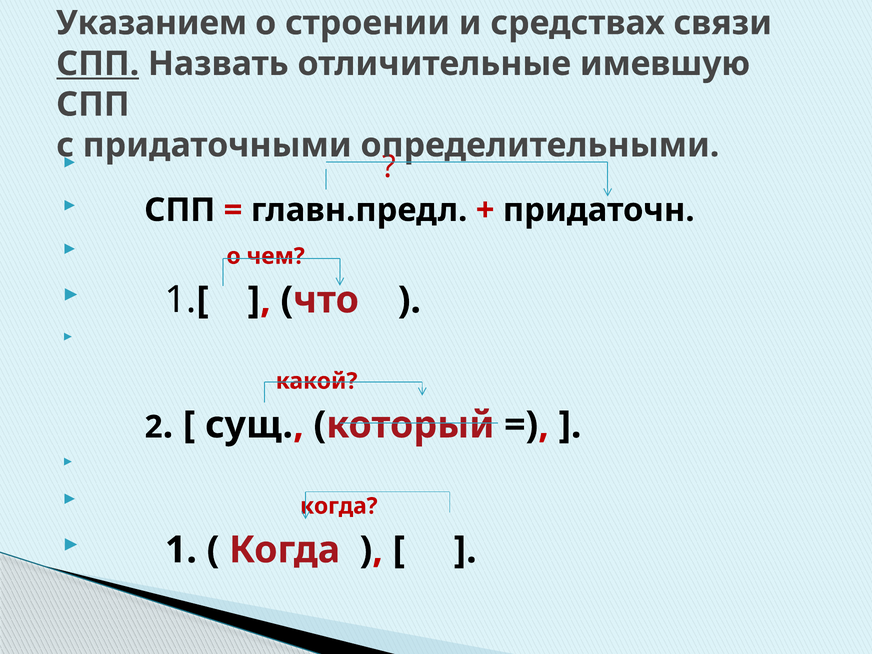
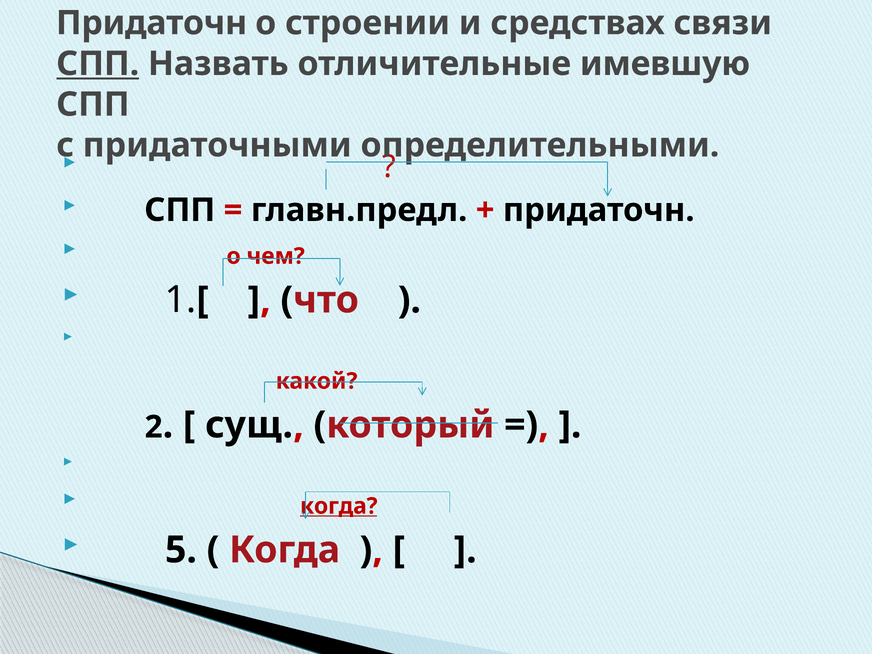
Указанием: Указанием -> Придаточн (152, 23)
когда underline: none -> present (339, 506)
1: 1 -> 5 (181, 550)
